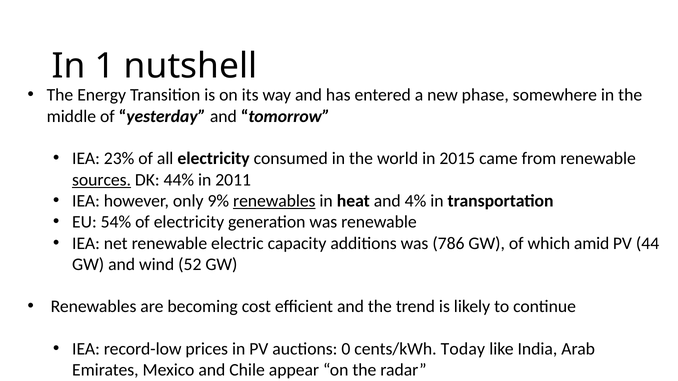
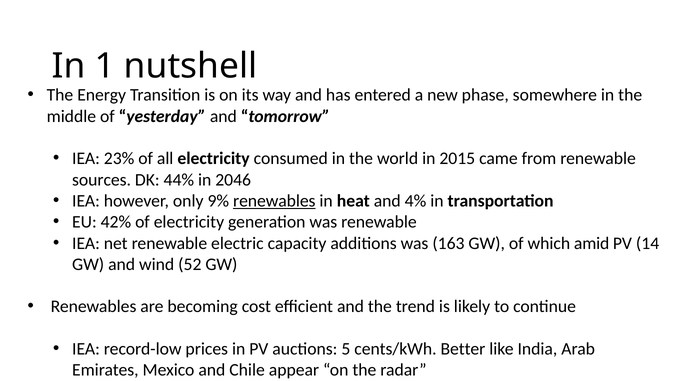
sources underline: present -> none (102, 180)
2011: 2011 -> 2046 (233, 180)
54%: 54% -> 42% (116, 222)
786: 786 -> 163 (448, 243)
44: 44 -> 14 (648, 243)
0: 0 -> 5 (346, 349)
Today: Today -> Better (463, 349)
